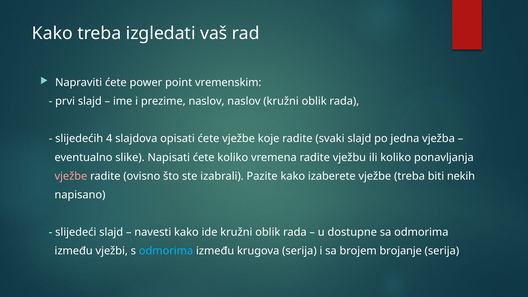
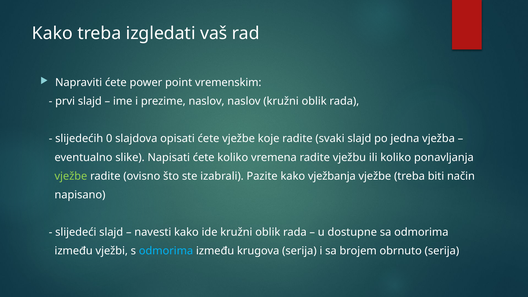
4: 4 -> 0 (109, 139)
vježbe colour: pink -> light green (71, 176)
izaberete: izaberete -> vježbanja (332, 176)
nekih: nekih -> način (461, 176)
brojanje: brojanje -> obrnuto (401, 251)
